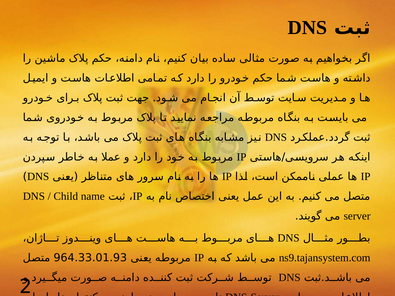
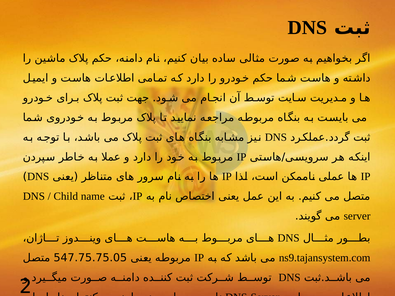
964.33.01.93: 964.33.01.93 -> 547.75.75.05 (90, 258)
